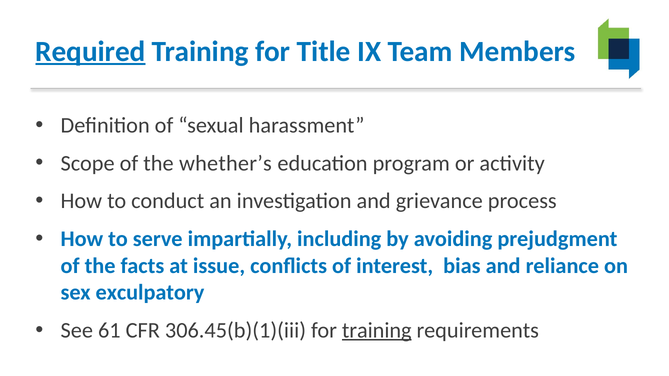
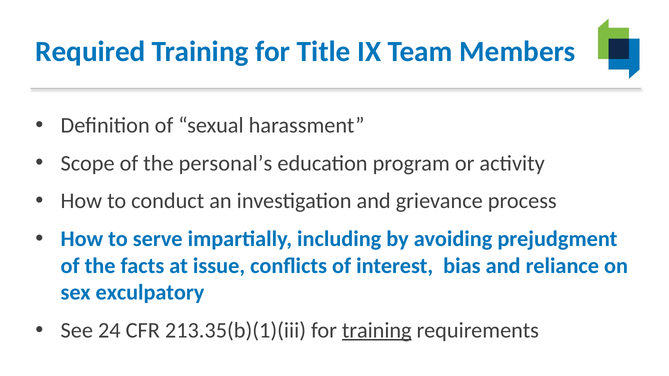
Required underline: present -> none (90, 52)
whether’s: whether’s -> personal’s (225, 163)
61: 61 -> 24 (109, 331)
306.45(b)(1)(iii: 306.45(b)(1)(iii -> 213.35(b)(1)(iii (236, 331)
